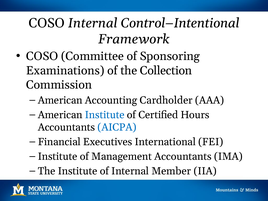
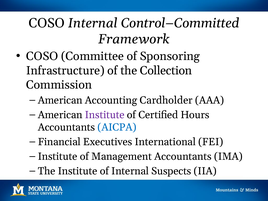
Control–Intentional: Control–Intentional -> Control–Committed (180, 23)
Examinations: Examinations -> Infrastructure (65, 71)
Institute colour: blue -> purple (105, 115)
Member: Member -> Suspects (171, 171)
